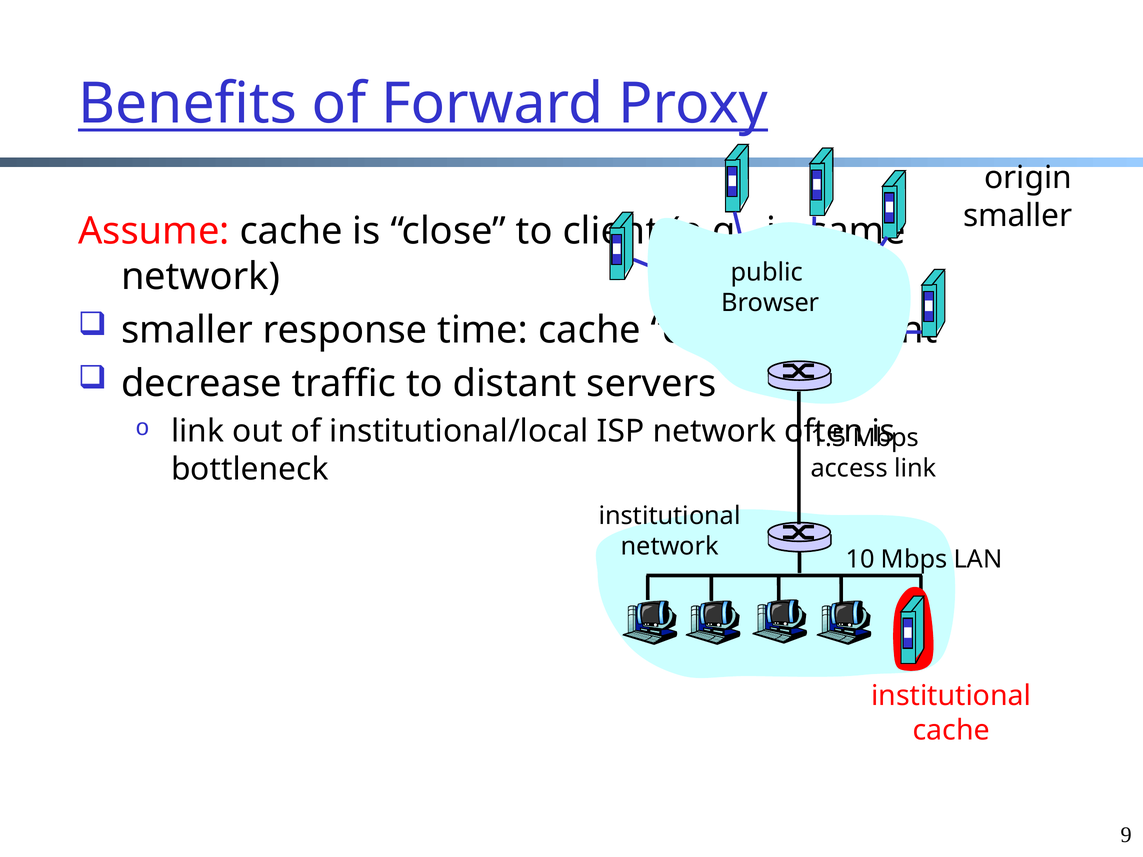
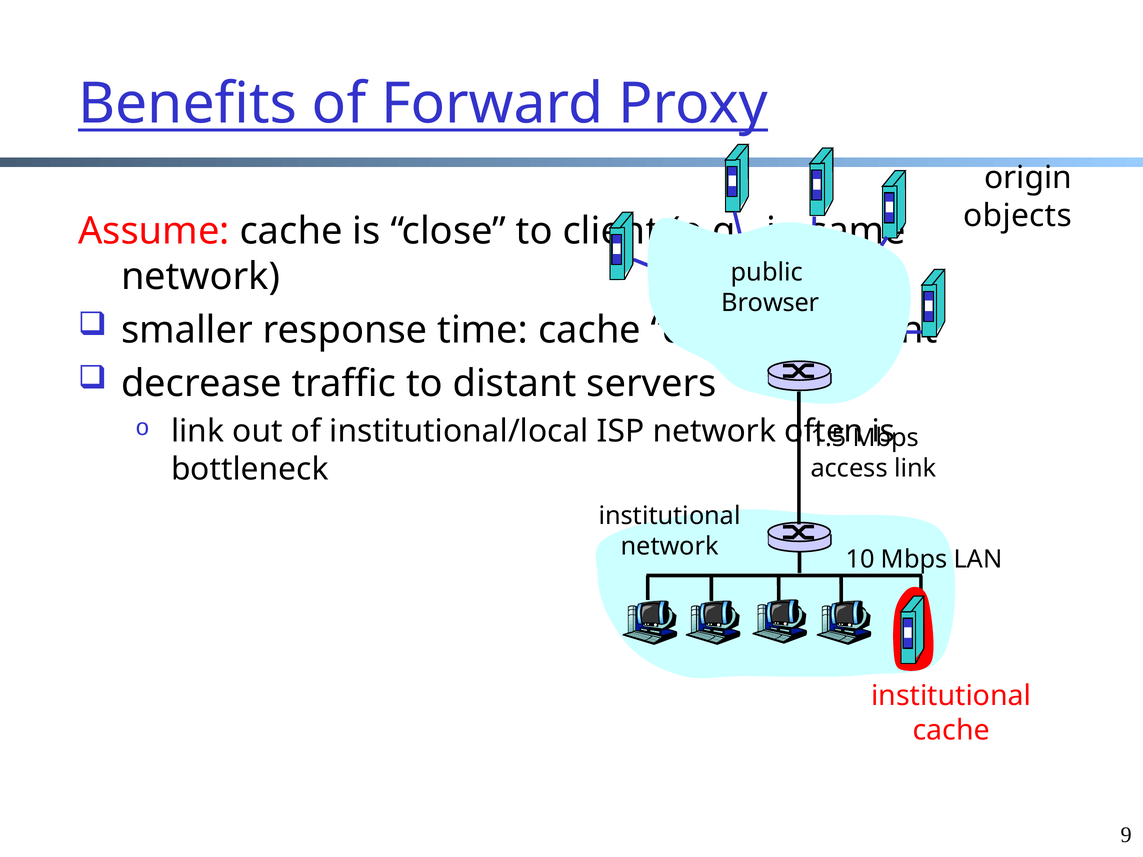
smaller: smaller -> objects (1018, 216)
